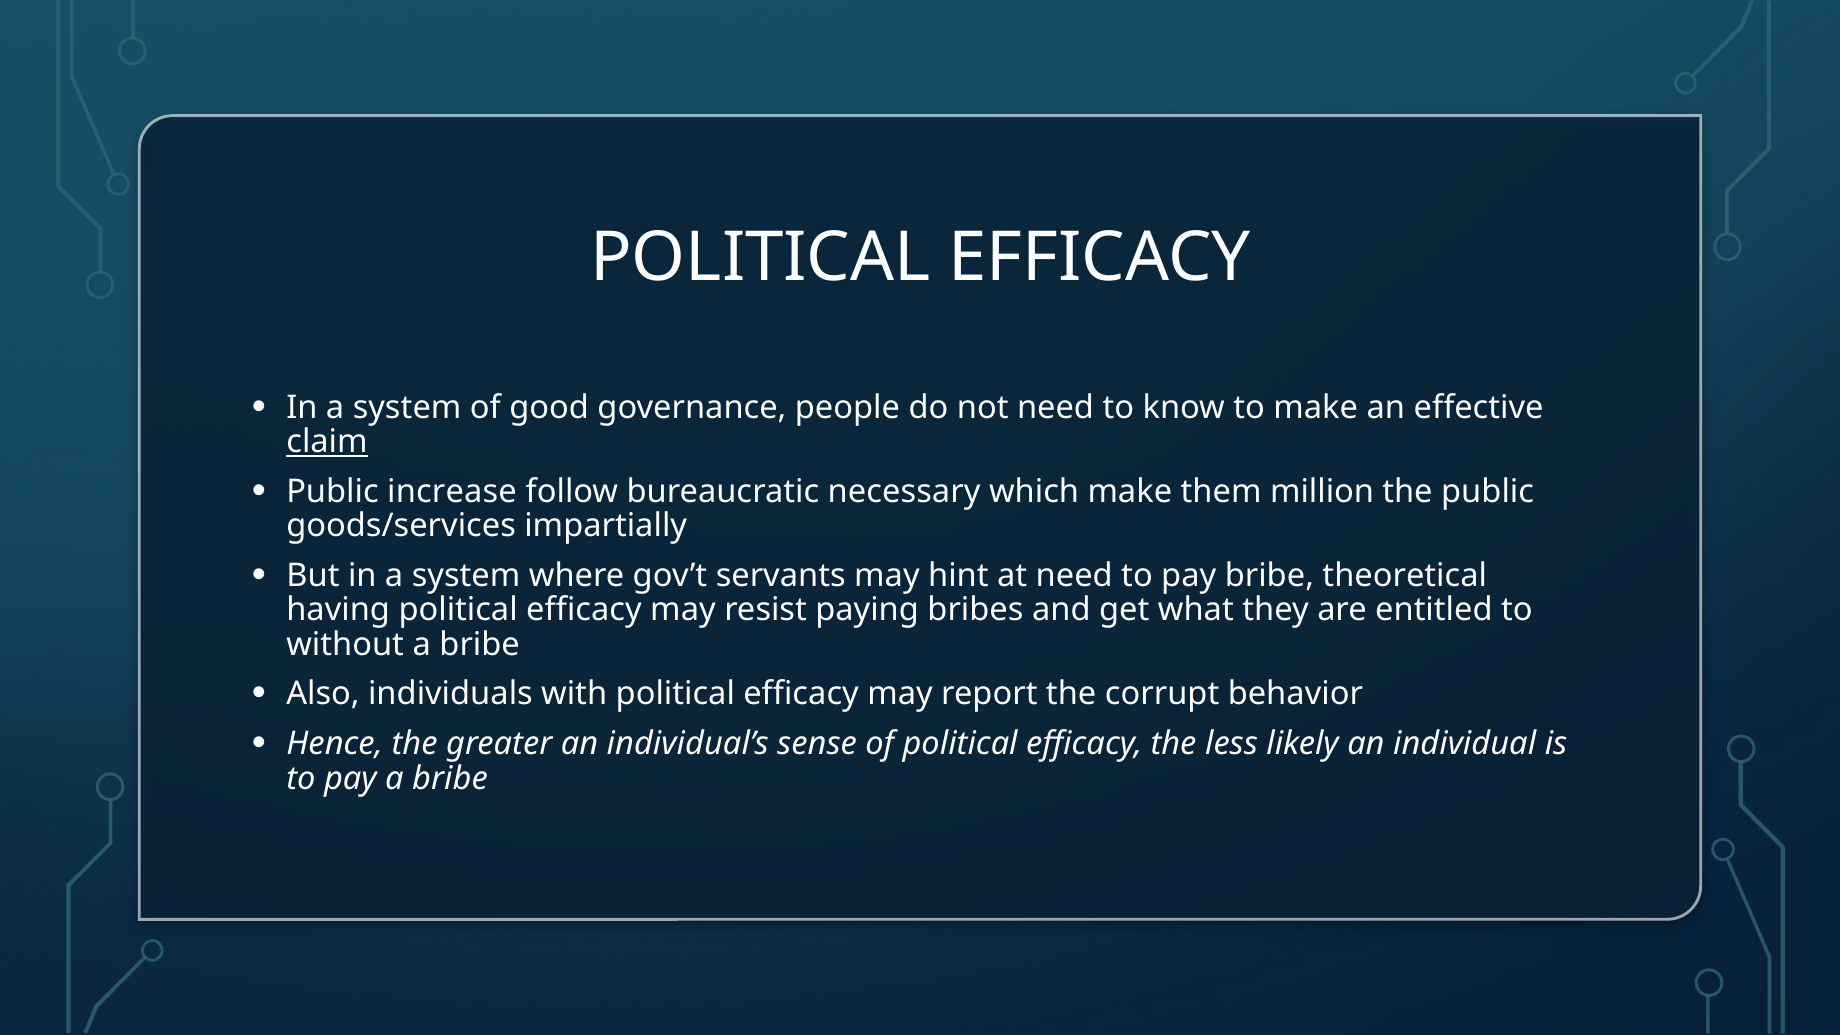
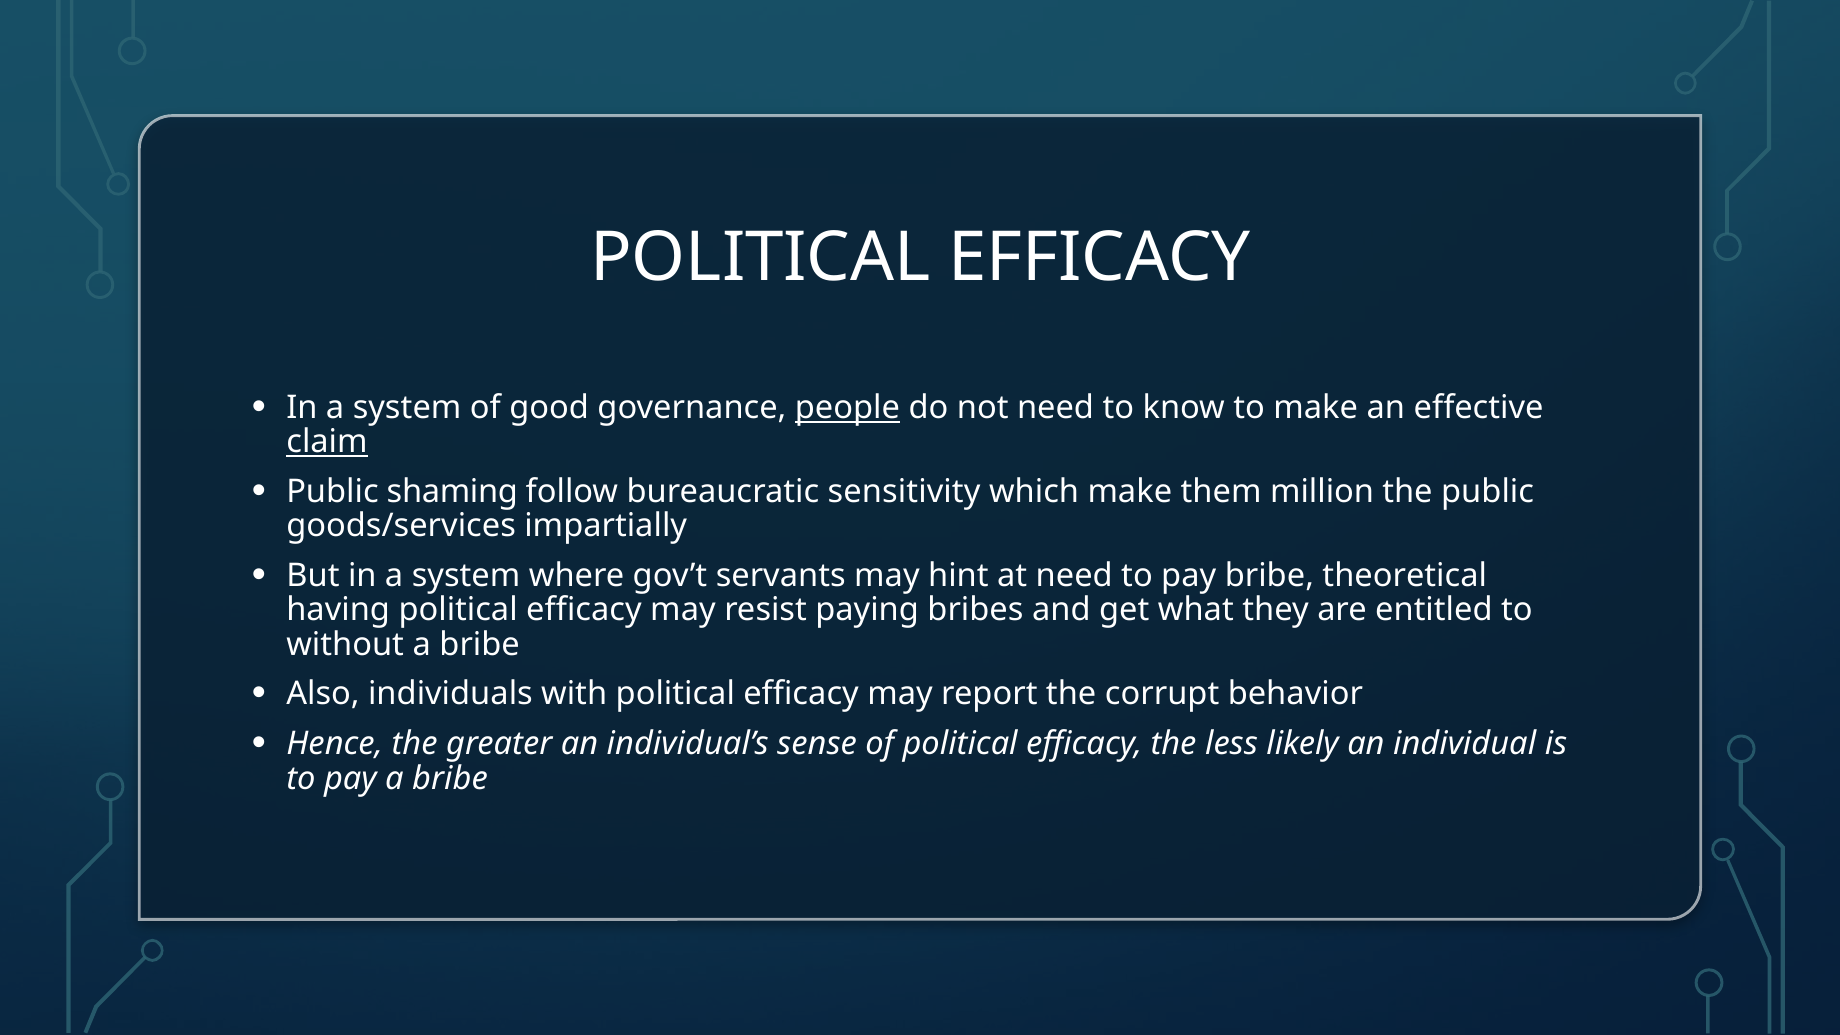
people underline: none -> present (847, 408)
increase: increase -> shaming (452, 492)
necessary: necessary -> sensitivity (904, 492)
